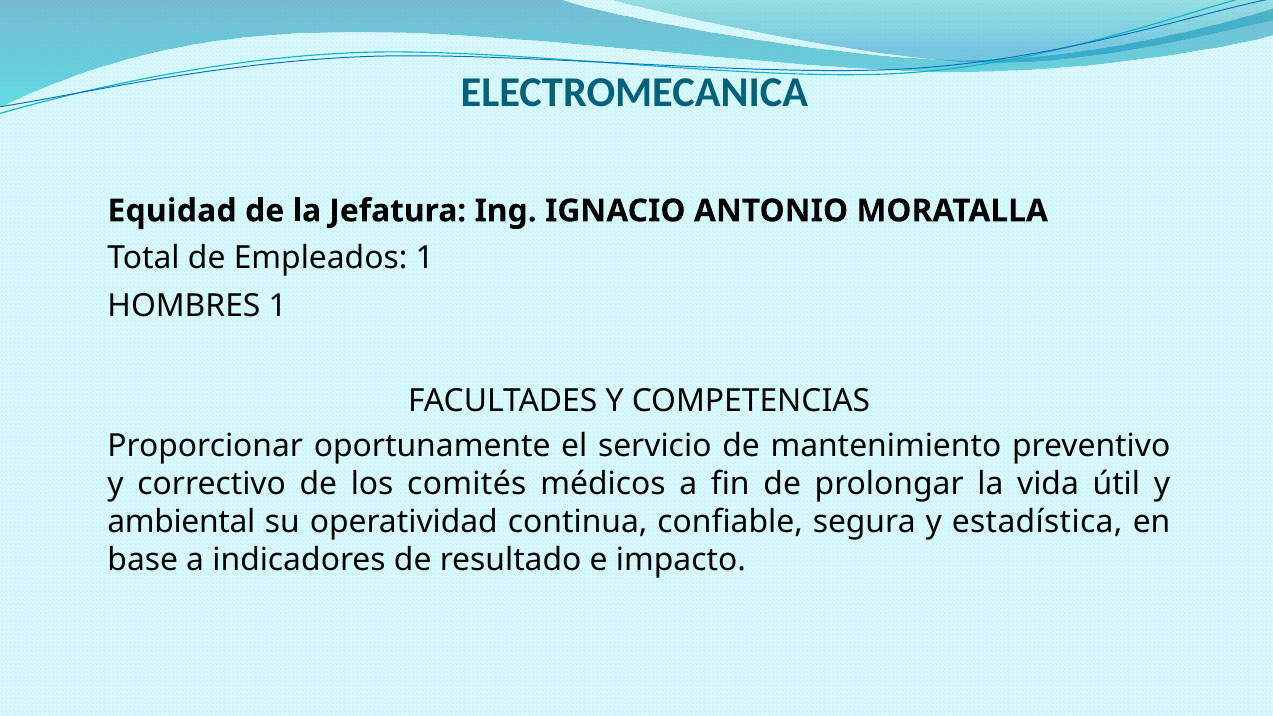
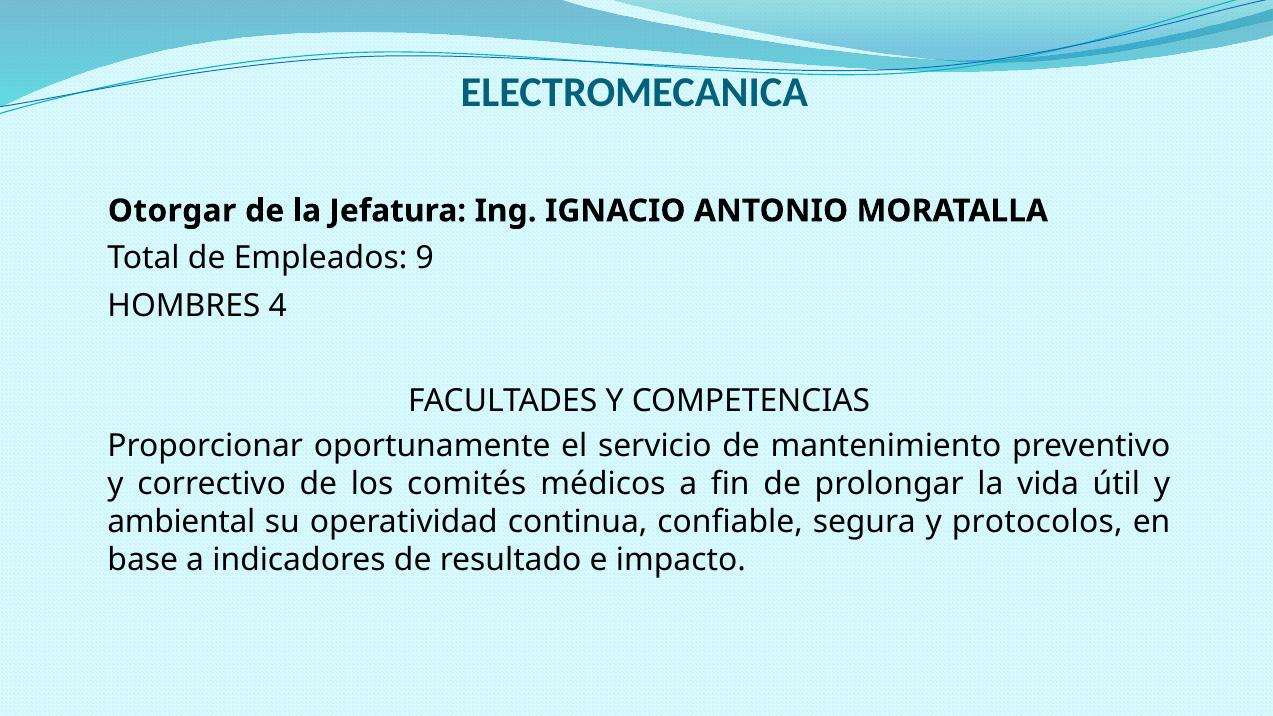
Equidad: Equidad -> Otorgar (172, 211)
Empleados 1: 1 -> 9 (425, 258)
HOMBRES 1: 1 -> 4 (278, 306)
estadística: estadística -> protocolos (1037, 522)
